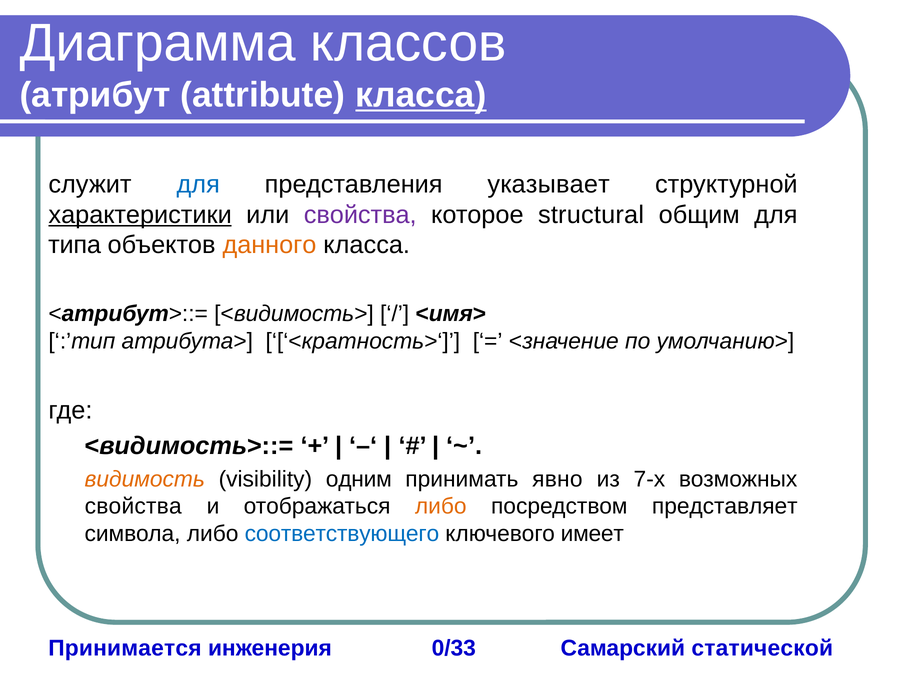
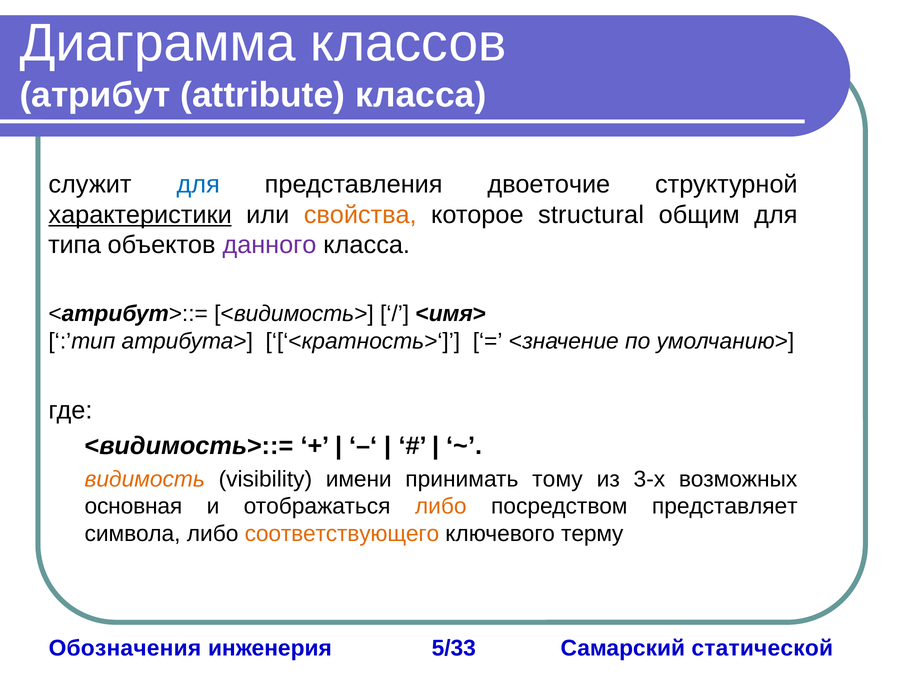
класса underline: present -> none (421, 95)
указывает: указывает -> двоеточие (549, 184)
свойства colour: purple -> orange (360, 215)
данного colour: orange -> purple (269, 245)
одним: одним -> имени (359, 479)
явно: явно -> тому (557, 479)
7-х: 7-х -> 3-х (649, 479)
свойства: свойства -> основная (133, 507)
соответствующего colour: blue -> orange (342, 534)
имеет: имеет -> терму (592, 534)
Принимается: Принимается -> Обозначения (125, 648)
0/33: 0/33 -> 5/33 (454, 648)
